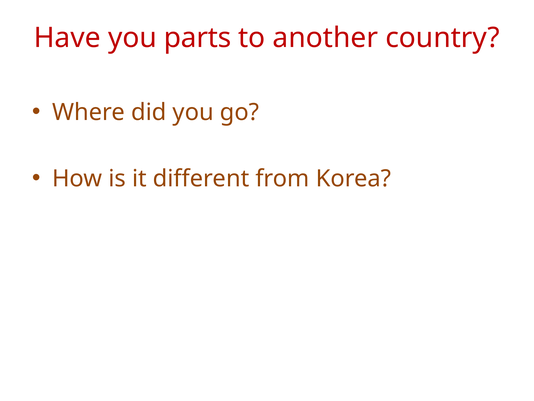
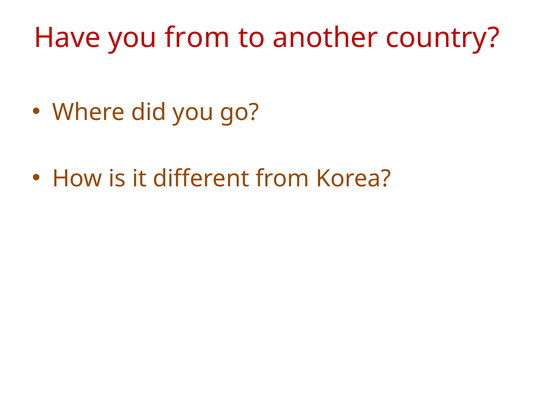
you parts: parts -> from (197, 38)
